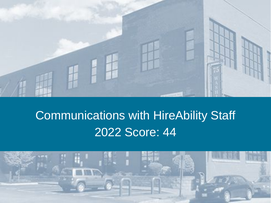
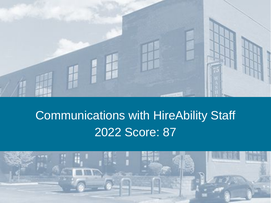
44: 44 -> 87 (170, 133)
